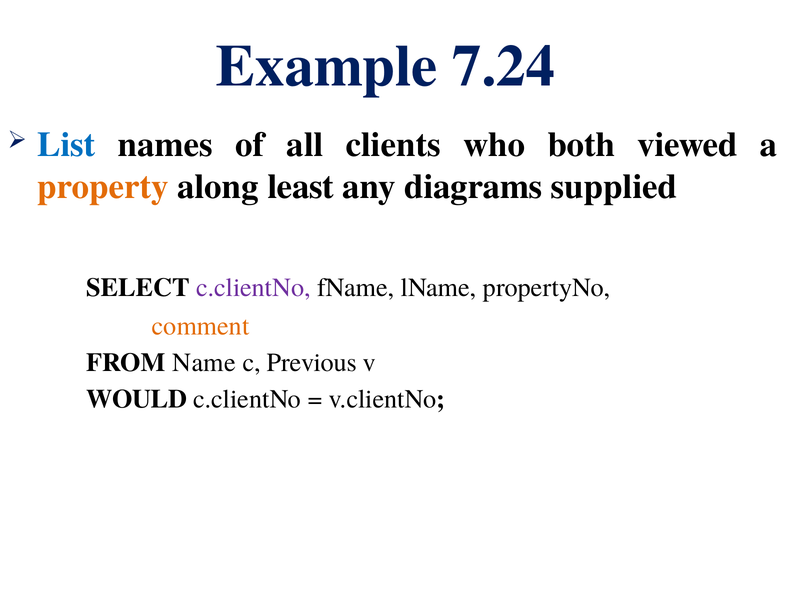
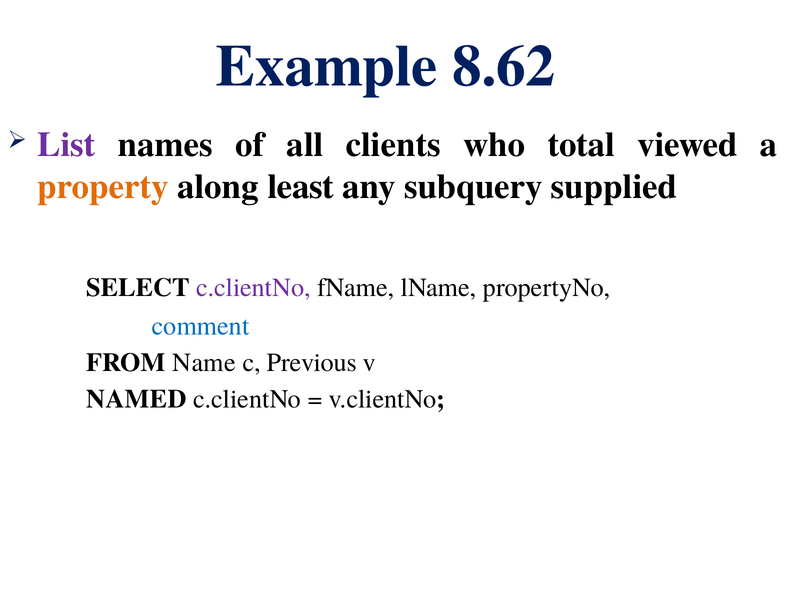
7.24: 7.24 -> 8.62 (504, 66)
List colour: blue -> purple (66, 145)
both: both -> total (581, 145)
diagrams: diagrams -> subquery (473, 187)
comment colour: orange -> blue (201, 326)
WOULD: WOULD -> NAMED (136, 400)
